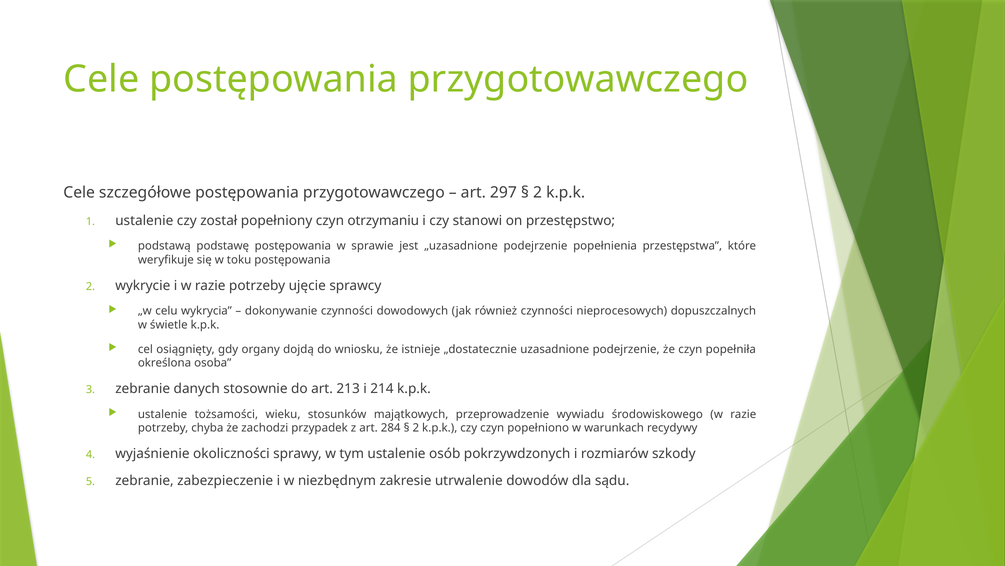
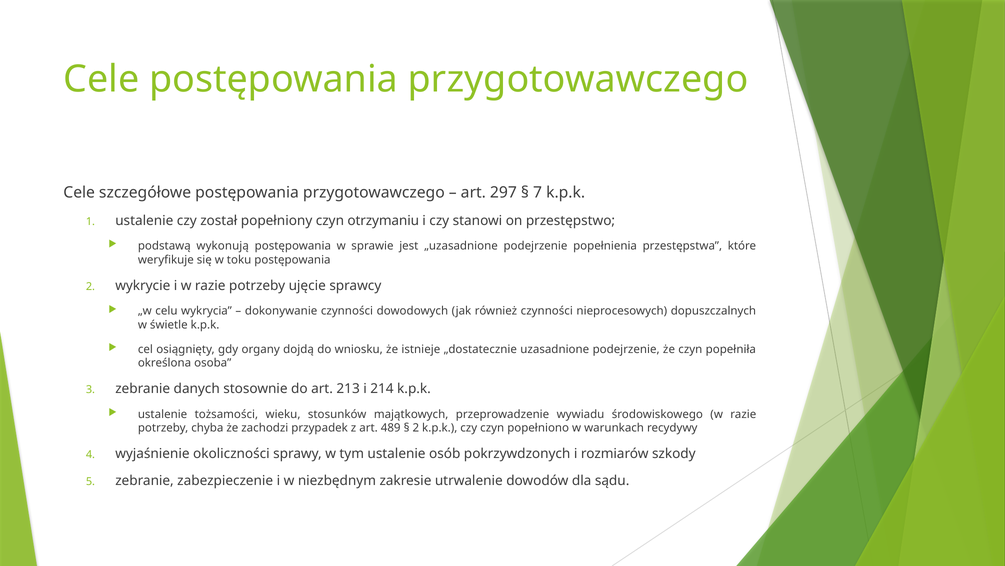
2: 2 -> 7 (538, 192)
podstawę: podstawę -> wykonują (223, 246)
284: 284 -> 489 (391, 428)
